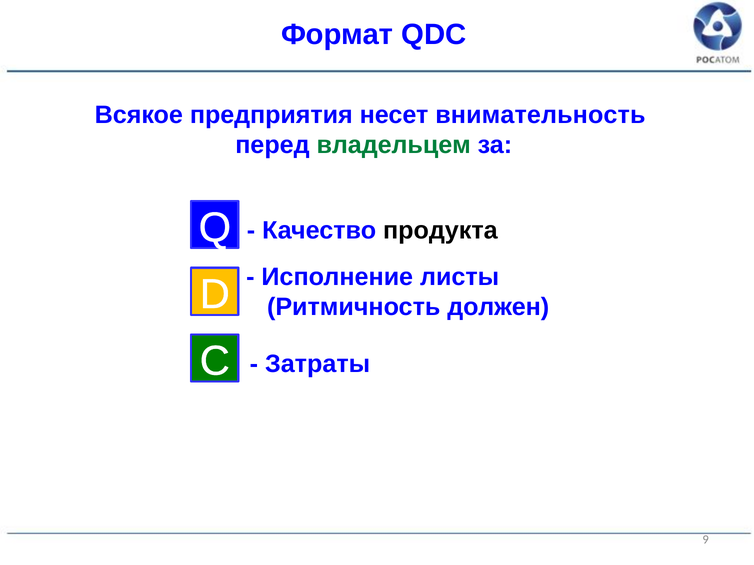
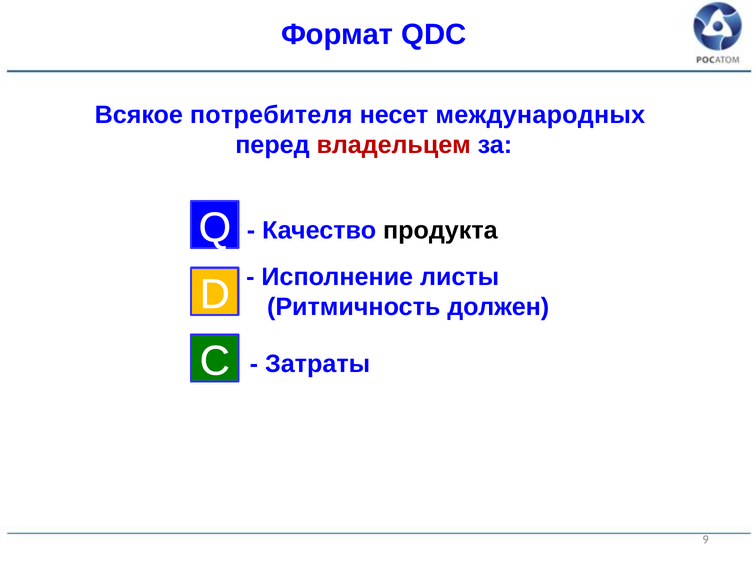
предприятия: предприятия -> потребителя (271, 115)
внимательность: внимательность -> международных (540, 115)
владельцем colour: green -> red (394, 145)
